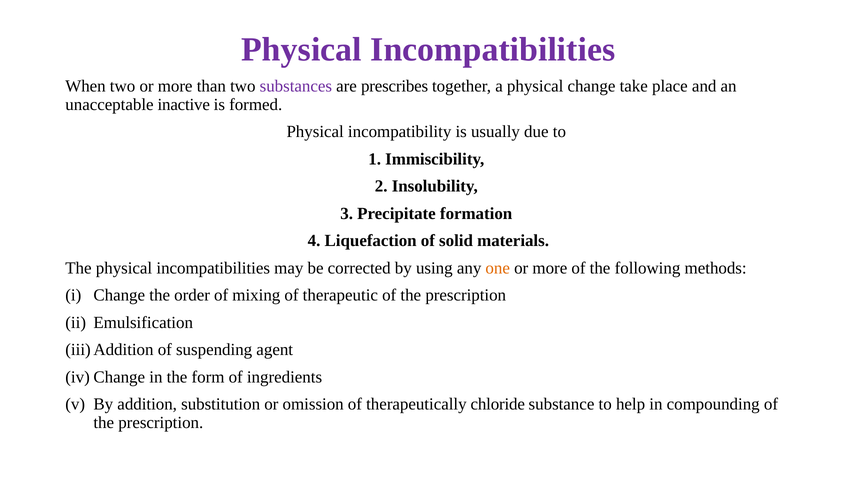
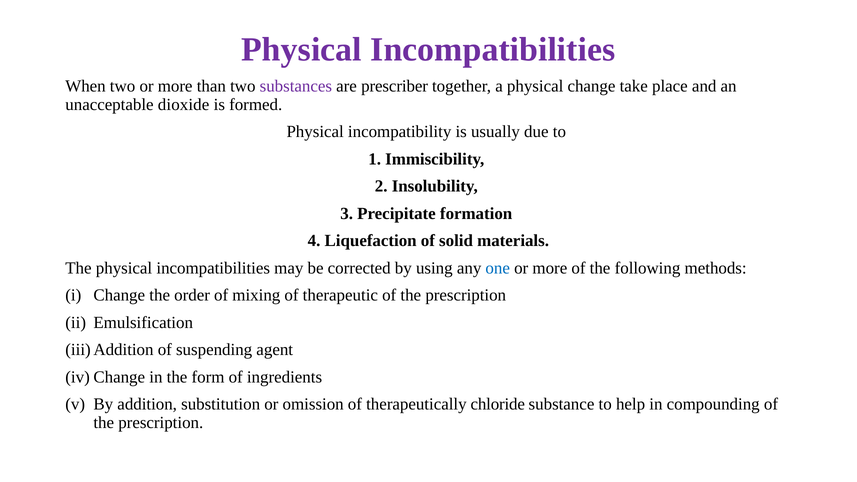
prescribes: prescribes -> prescriber (395, 86)
inactive: inactive -> dioxide (184, 105)
one colour: orange -> blue (498, 268)
